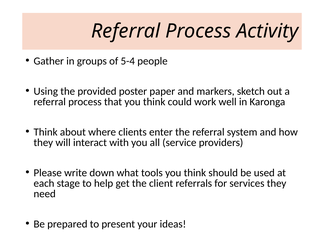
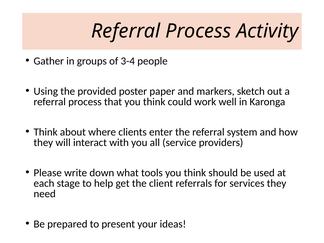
5-4: 5-4 -> 3-4 (128, 61)
